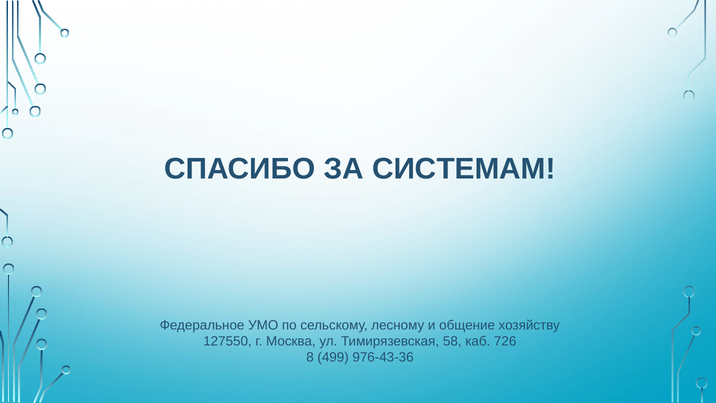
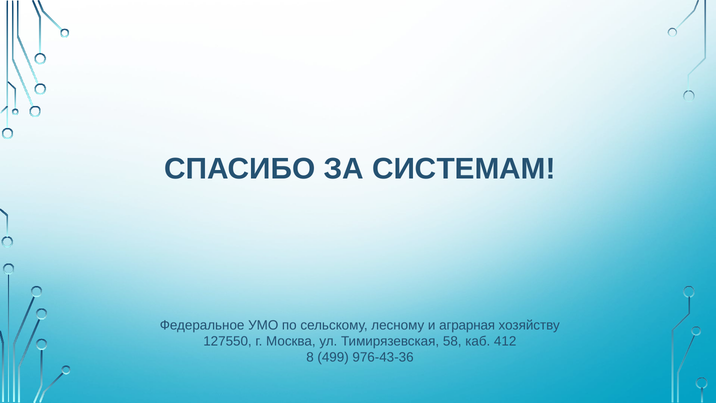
общение: общение -> аграрная (467, 325)
726: 726 -> 412 (505, 341)
